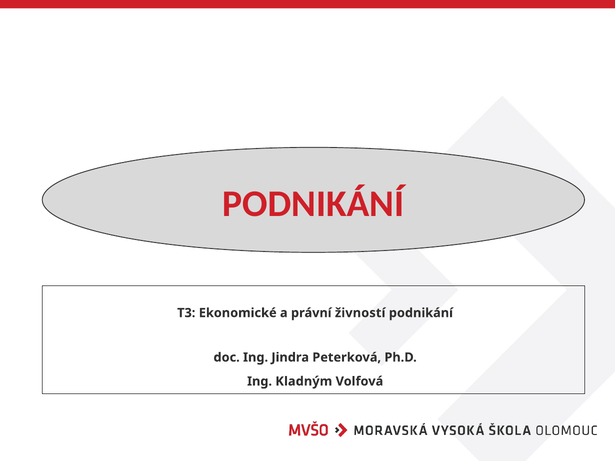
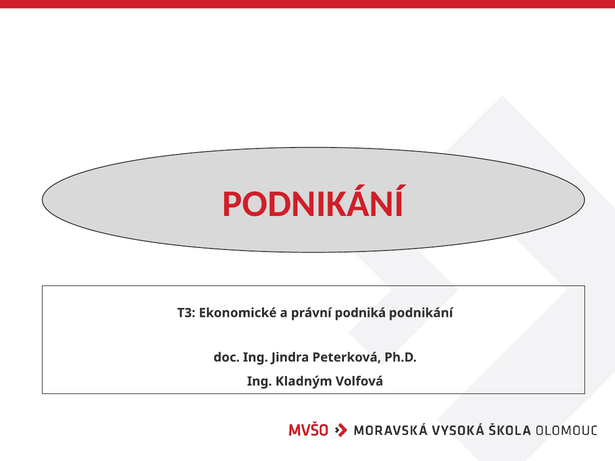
živností: živností -> podniká (360, 313)
